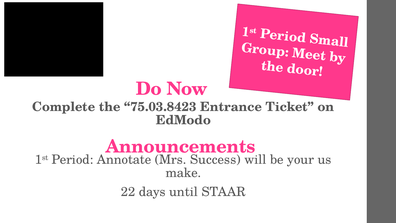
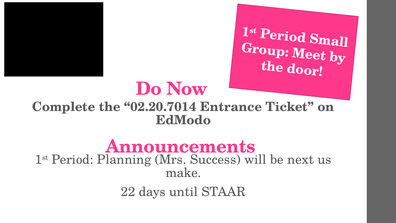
75.03.8423: 75.03.8423 -> 02.20.7014 (160, 107)
Annotate: Annotate -> Planning (124, 159)
your: your -> next (301, 159)
